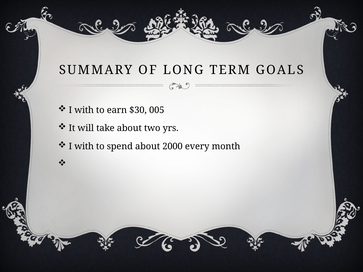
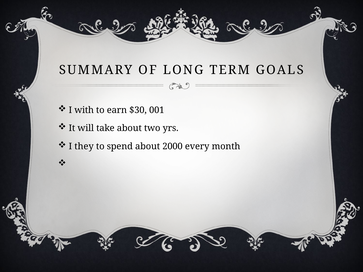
005: 005 -> 001 (157, 110)
with: with -> they (84, 146)
